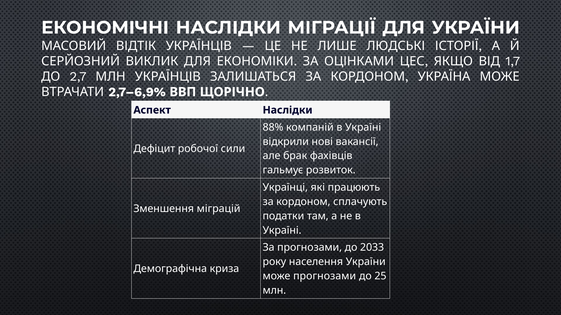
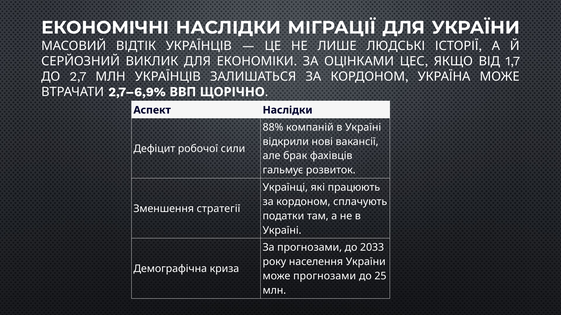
міграцій: міграцій -> стратегії (219, 209)
